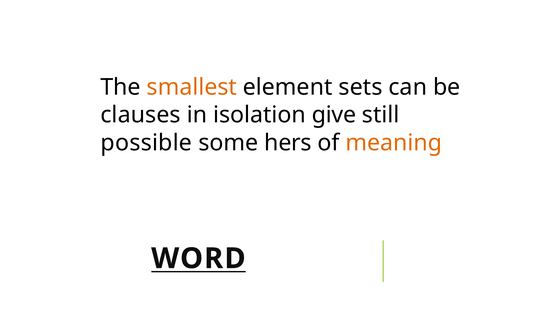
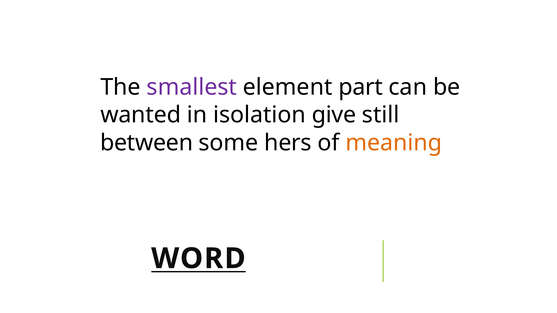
smallest colour: orange -> purple (192, 87)
sets: sets -> part (361, 87)
clauses: clauses -> wanted (141, 115)
possible: possible -> between (147, 143)
